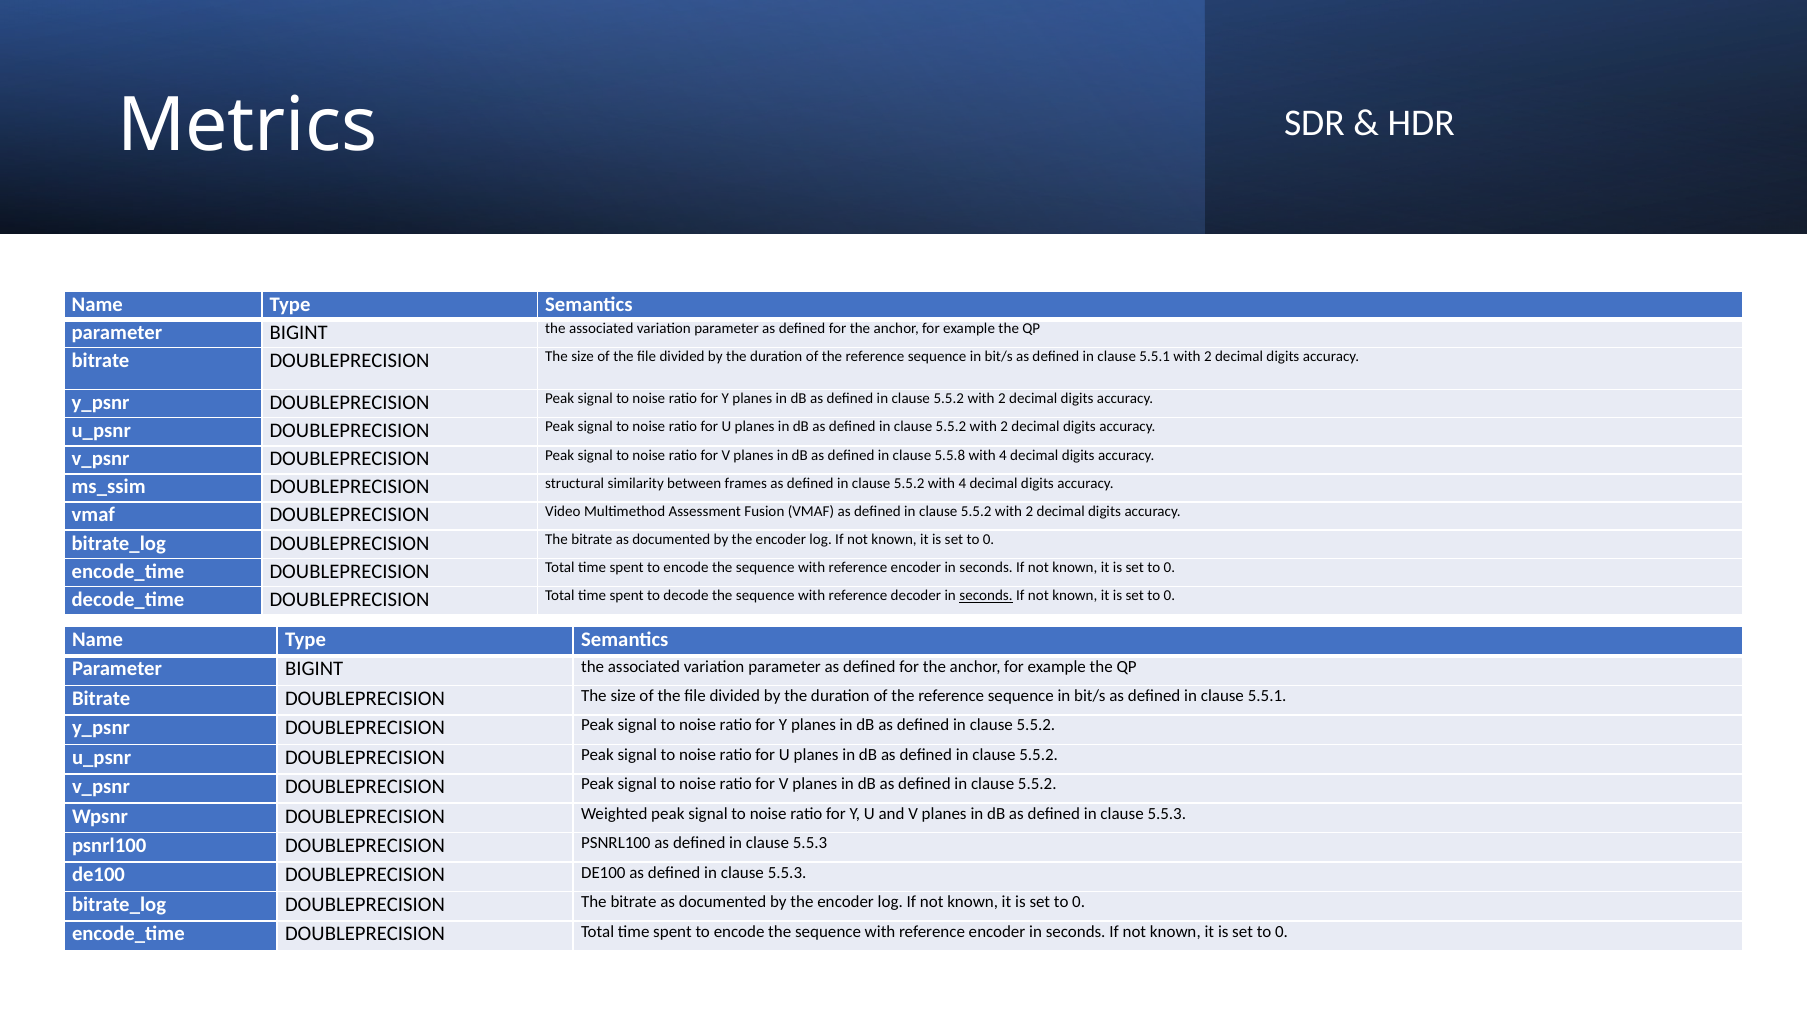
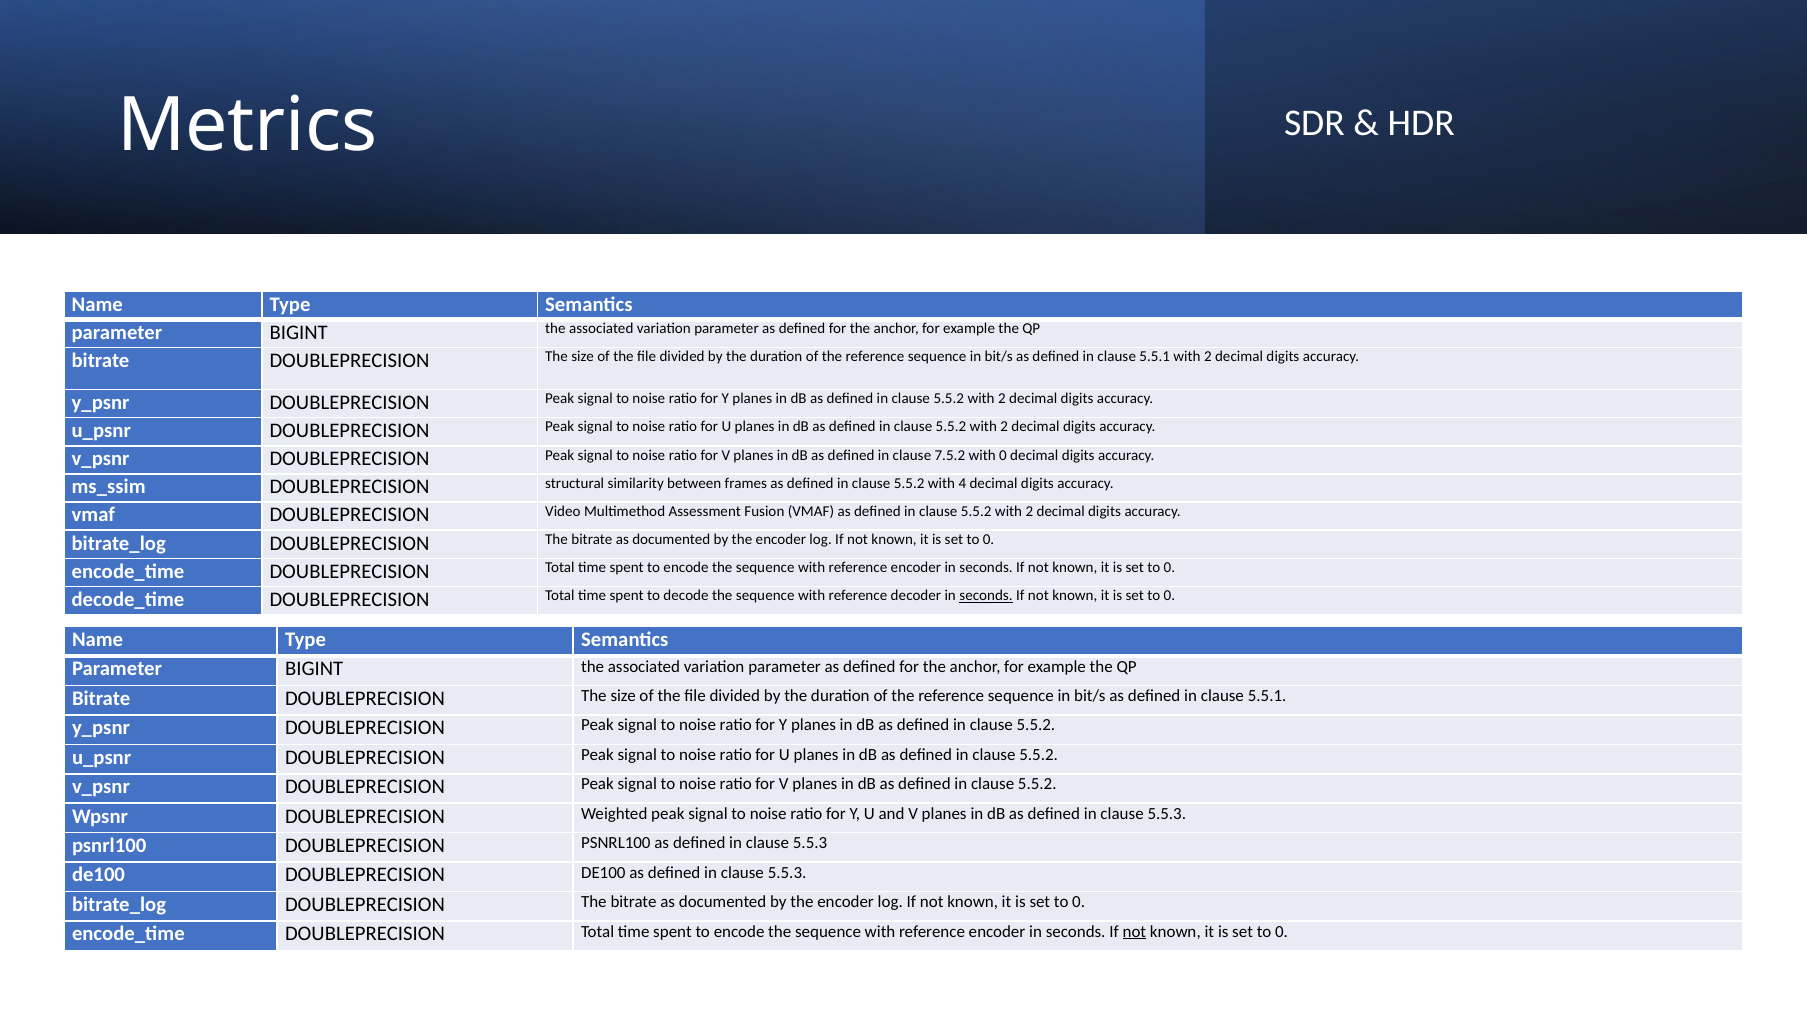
5.5.8: 5.5.8 -> 7.5.2 (950, 455)
4: 4 -> 0 (1003, 455)
not underline: none -> present (1134, 932)
